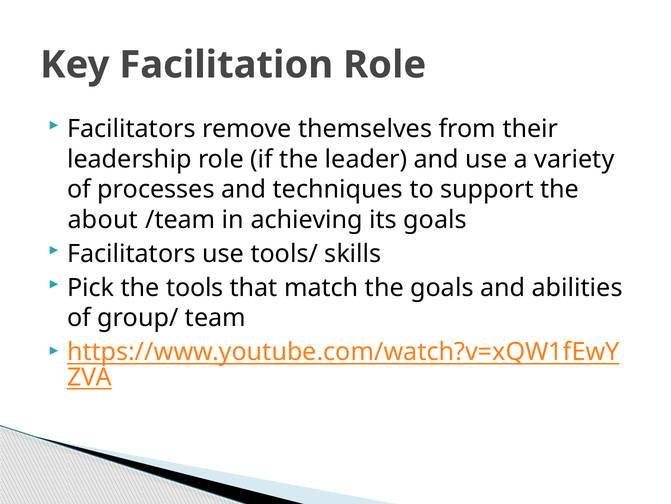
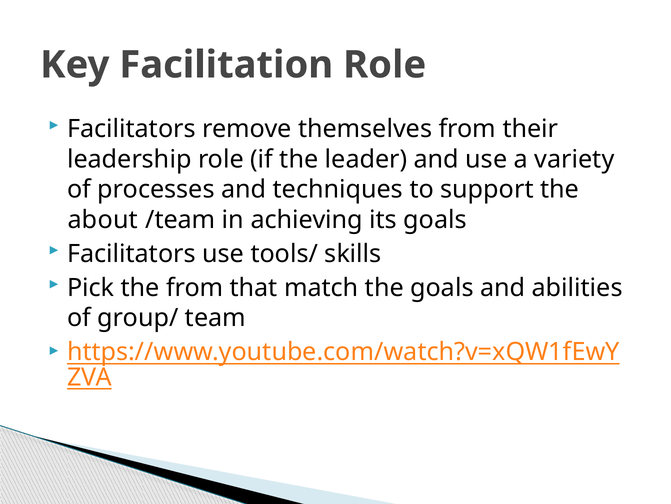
the tools: tools -> from (195, 287)
